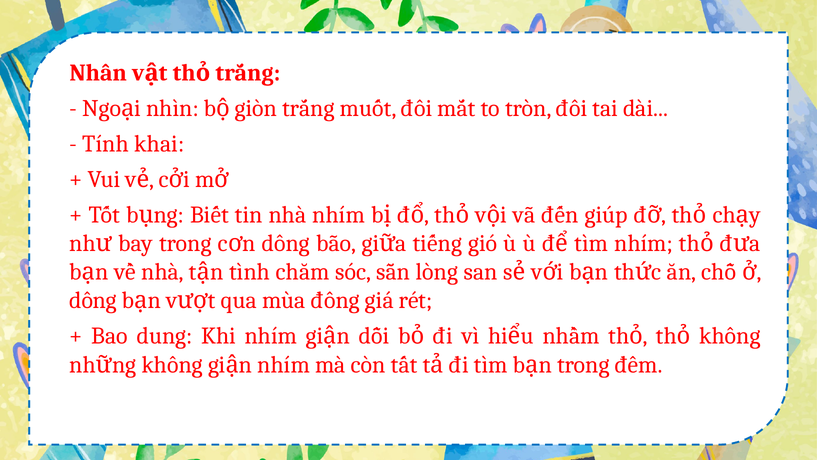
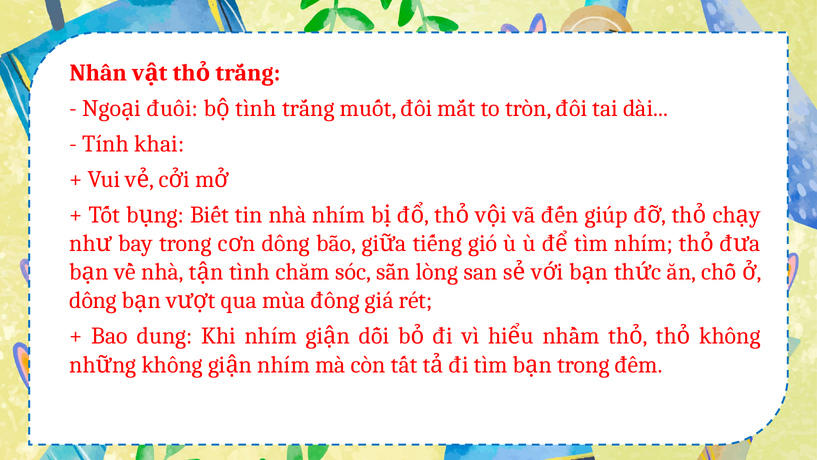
nhìn: nhìn -> đuôi (172, 108)
giòn: giòn -> tình (256, 108)
